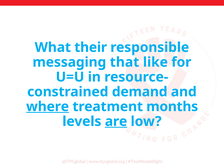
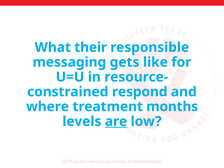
that: that -> gets (125, 62)
demand: demand -> respond (140, 92)
where underline: present -> none (48, 107)
